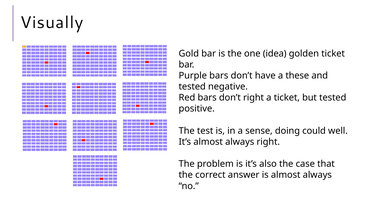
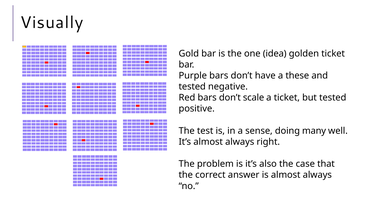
don’t right: right -> scale (254, 98)
could: could -> many (314, 131)
